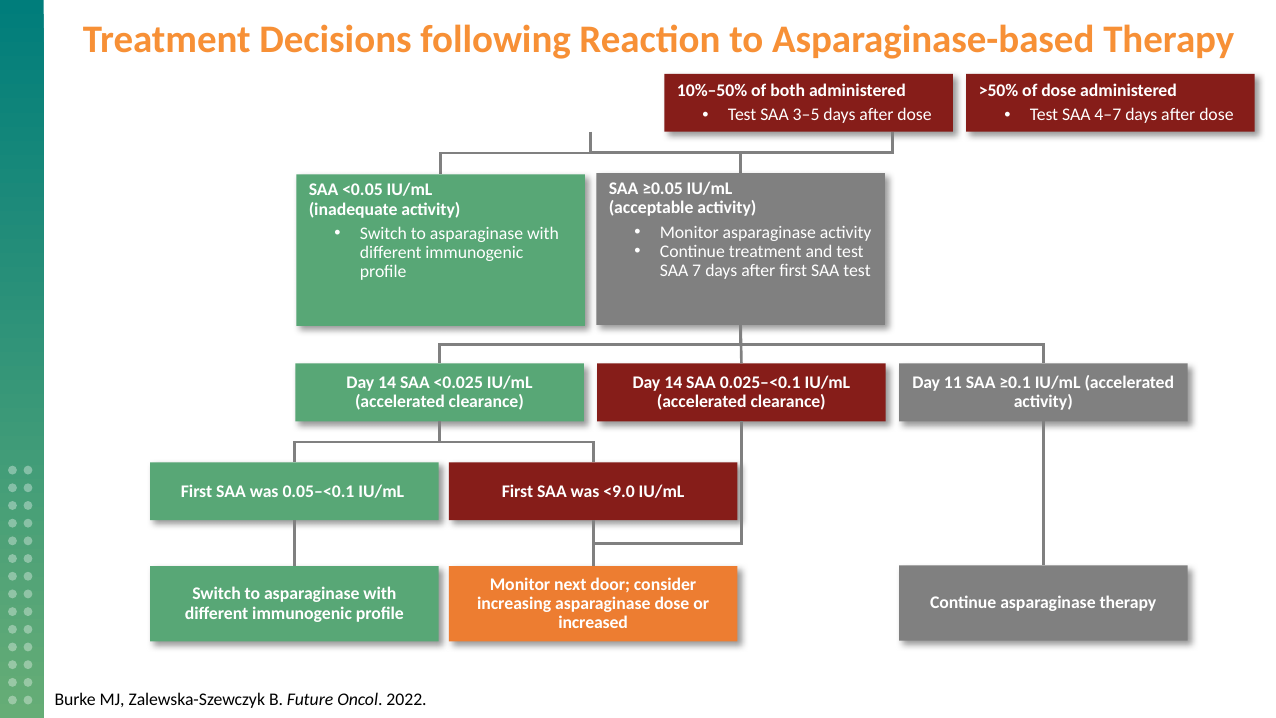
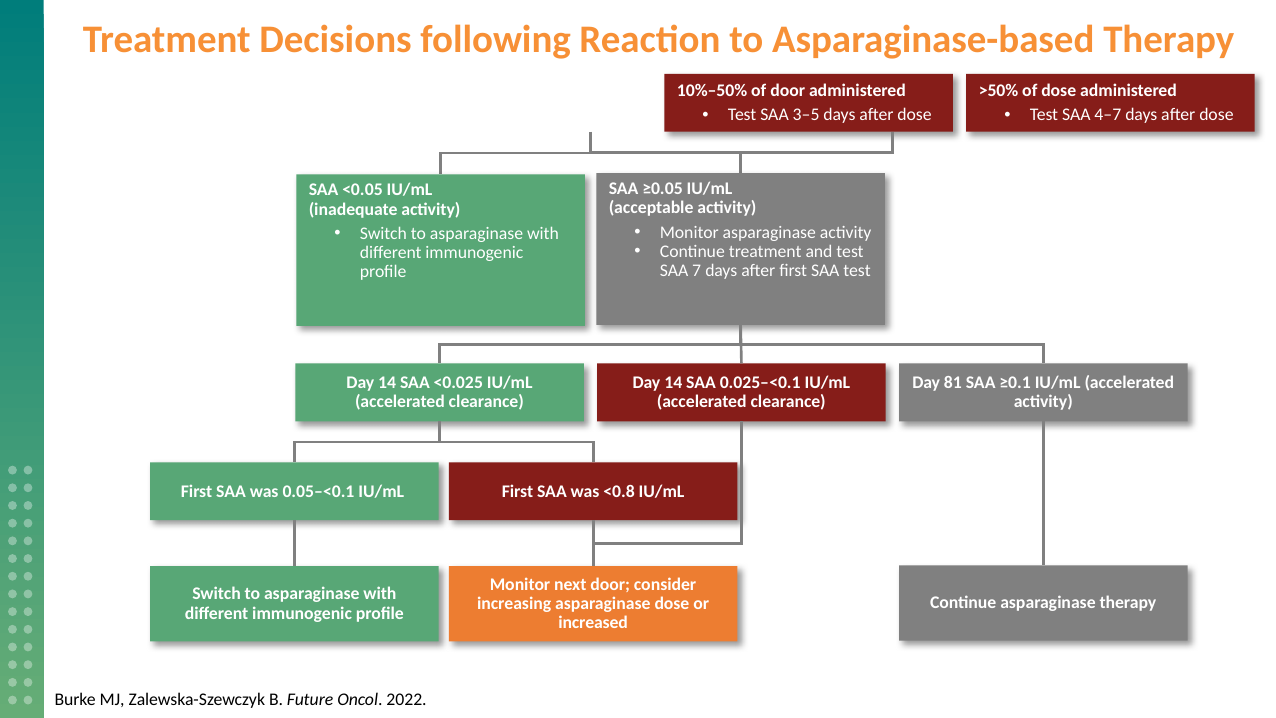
of both: both -> door (788, 90)
11: 11 -> 81 (953, 383)
<9.0: <9.0 -> <0.8 (619, 491)
